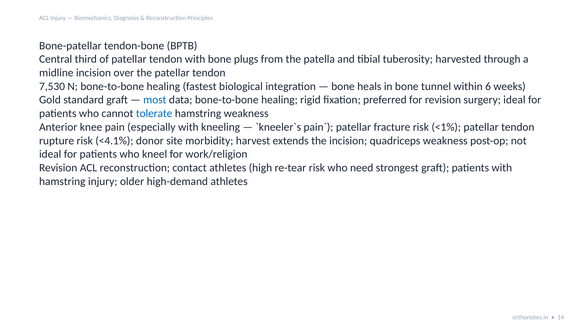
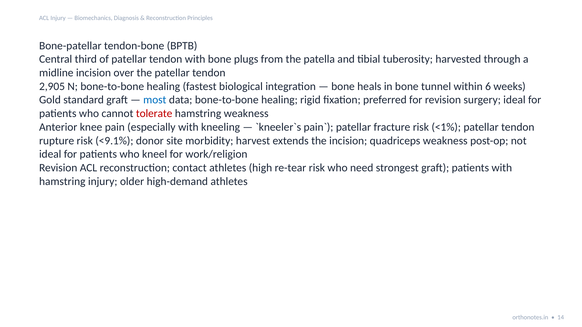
7,530: 7,530 -> 2,905 (52, 86)
tolerate colour: blue -> red (154, 114)
<4.1%: <4.1% -> <9.1% (114, 141)
